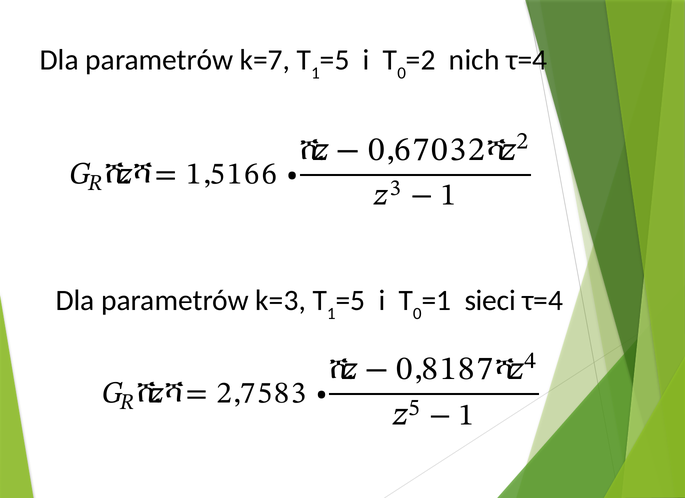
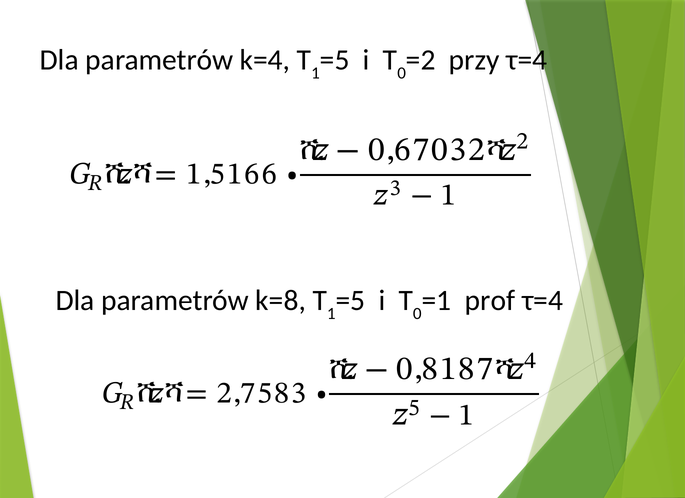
k=7: k=7 -> k=4 (265, 60)
nich: nich -> przy (474, 60)
k=3: k=3 -> k=8 (281, 300)
sieci: sieci -> prof (490, 300)
